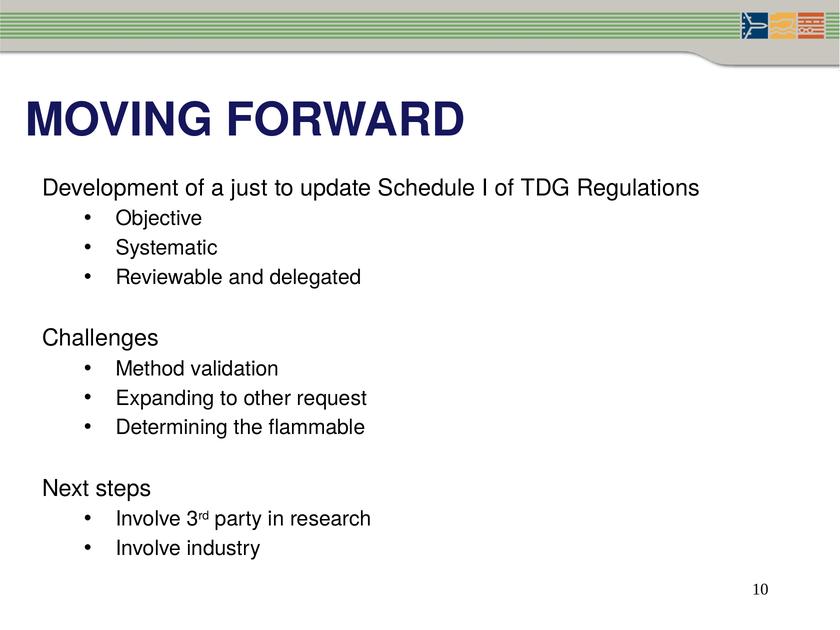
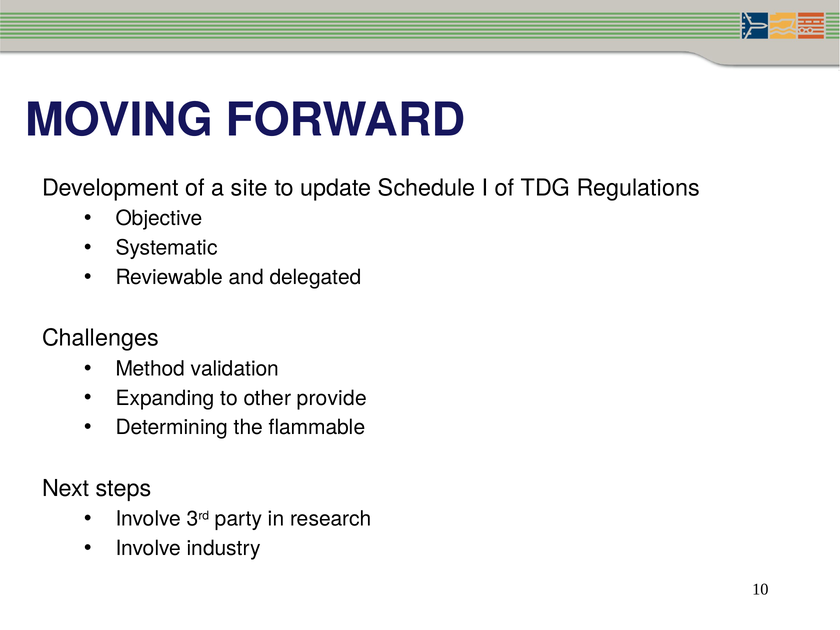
just: just -> site (249, 188)
request: request -> provide (332, 398)
